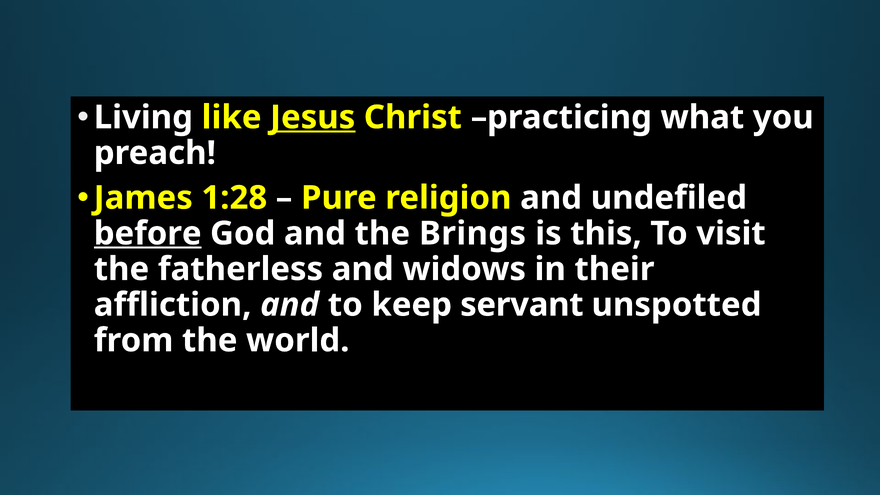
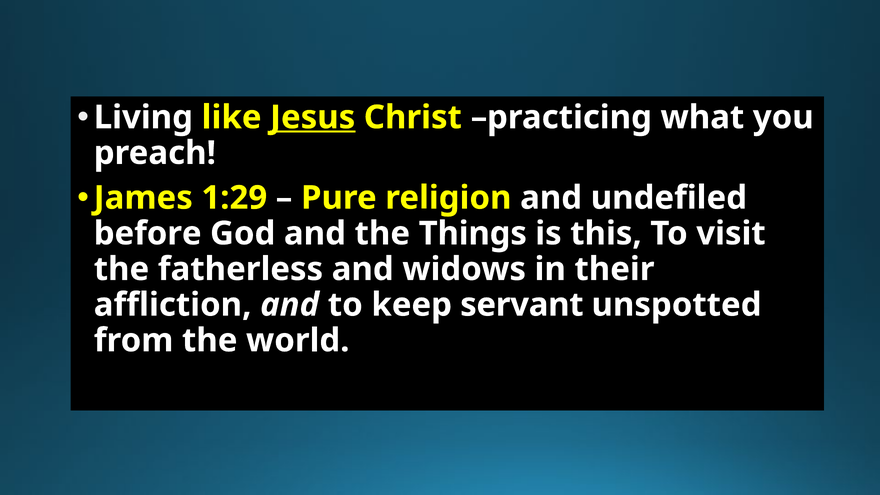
1:28: 1:28 -> 1:29 (234, 198)
before underline: present -> none (148, 233)
Brings: Brings -> Things (473, 233)
